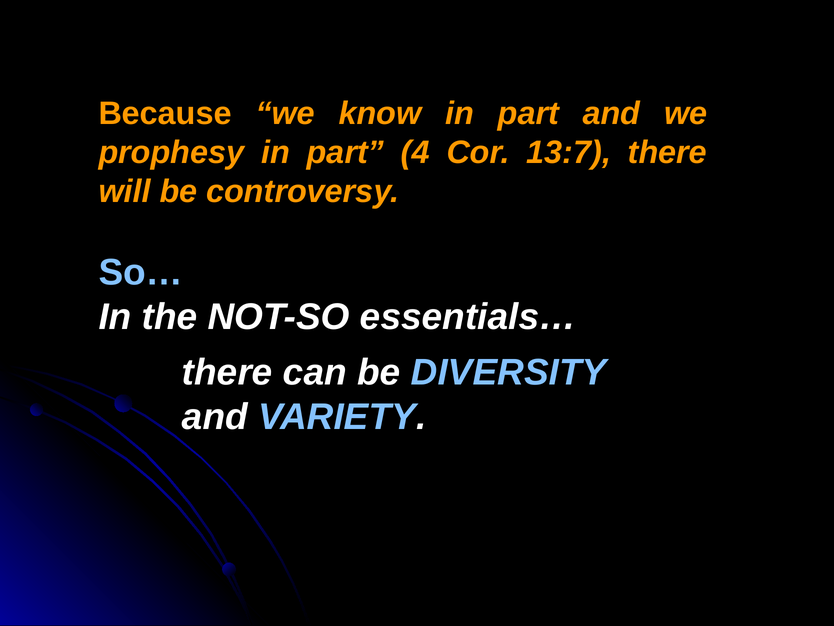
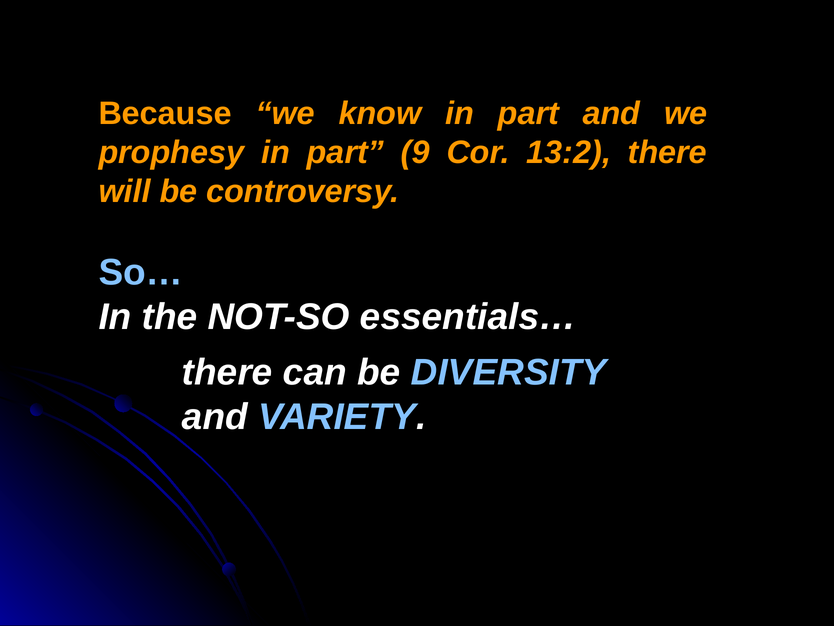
4: 4 -> 9 (415, 152)
13:7: 13:7 -> 13:2 (569, 152)
